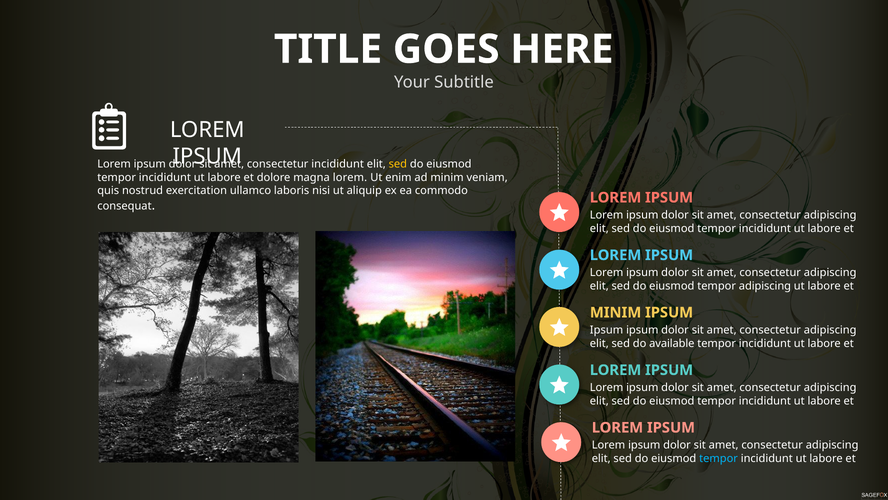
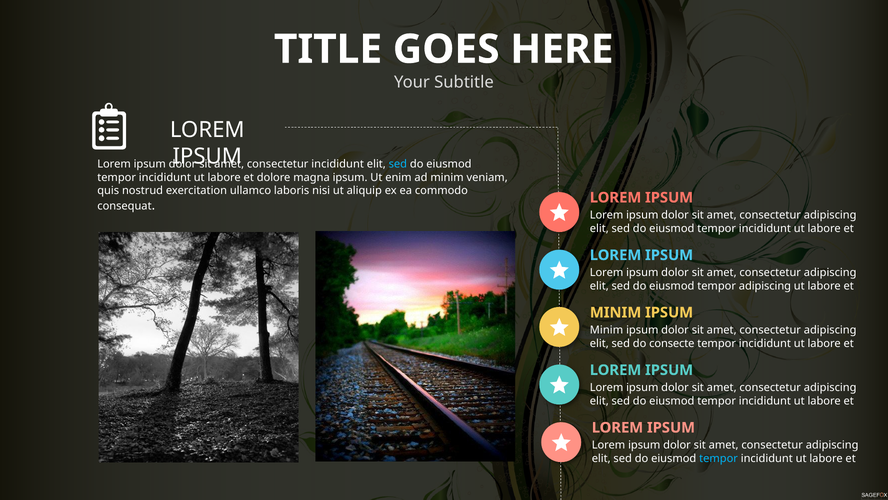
sed colour: yellow -> light blue (398, 164)
magna lorem: lorem -> ipsum (350, 177)
Ipsum: Ipsum -> Minim (607, 330)
available: available -> consecte (672, 343)
